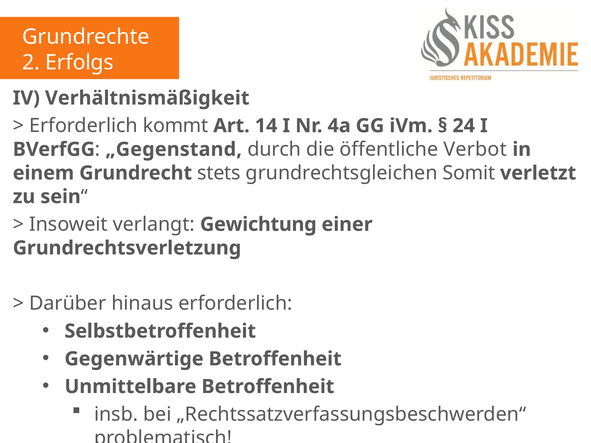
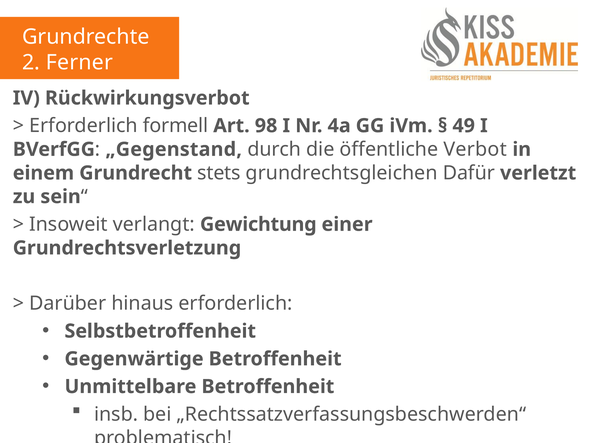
Erfolgs: Erfolgs -> Ferner (79, 62)
Verhältnismäßigkeit: Verhältnismäßigkeit -> Rückwirkungsverbot (147, 98)
kommt: kommt -> formell (176, 126)
14: 14 -> 98 (266, 126)
24: 24 -> 49 (464, 126)
Somit: Somit -> Dafür (469, 173)
